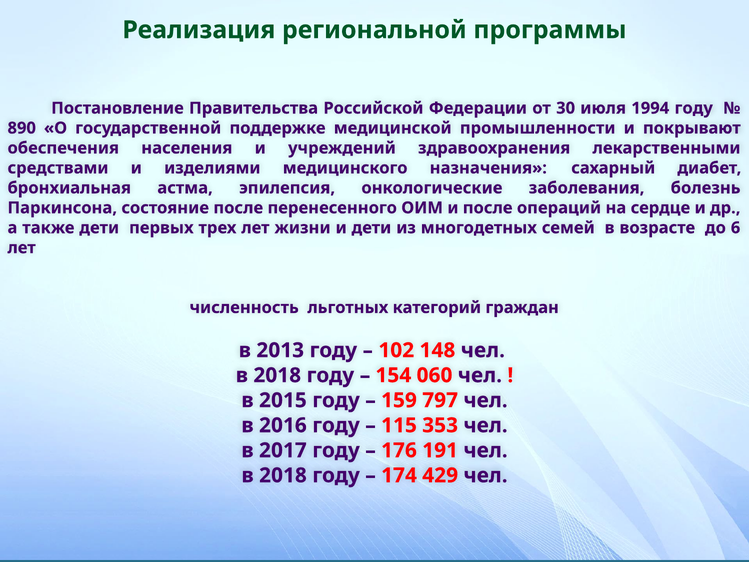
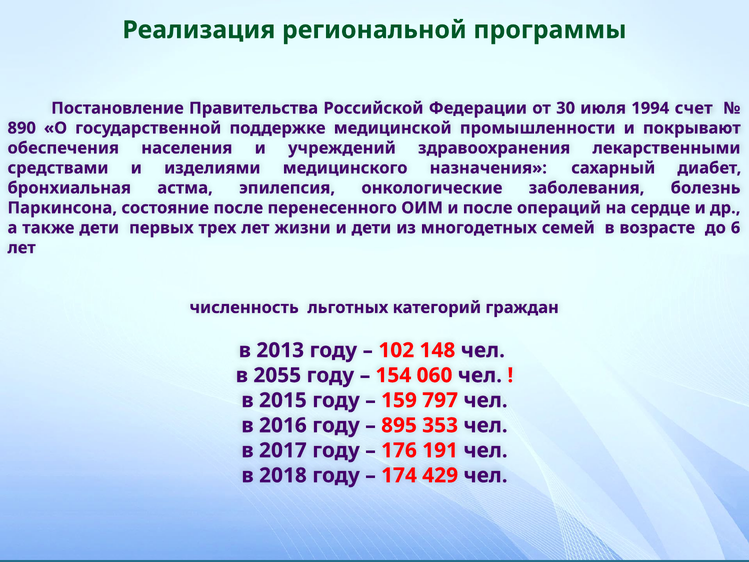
1994 году: году -> счет (694, 108)
2018: 2018 -> 2055 (277, 375)
115: 115 -> 895 (399, 425)
